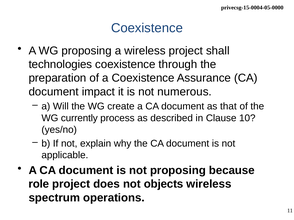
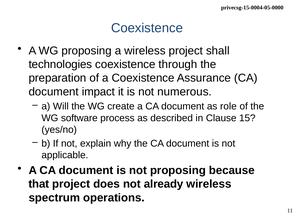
that: that -> role (228, 107)
currently: currently -> software (79, 118)
10: 10 -> 15 (247, 118)
role: role -> that (39, 184)
objects: objects -> already (164, 184)
